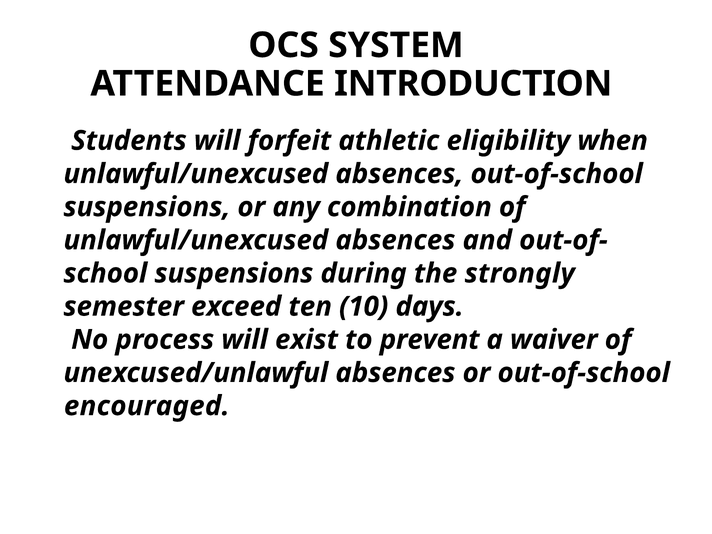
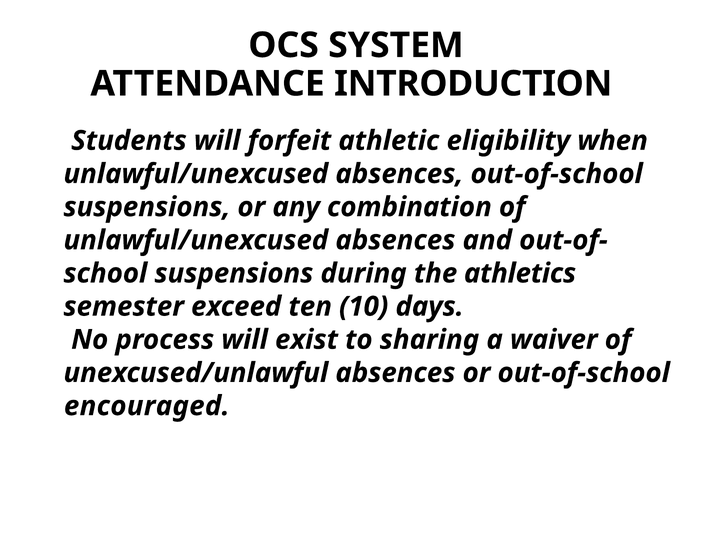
strongly: strongly -> athletics (520, 273)
prevent: prevent -> sharing (429, 340)
